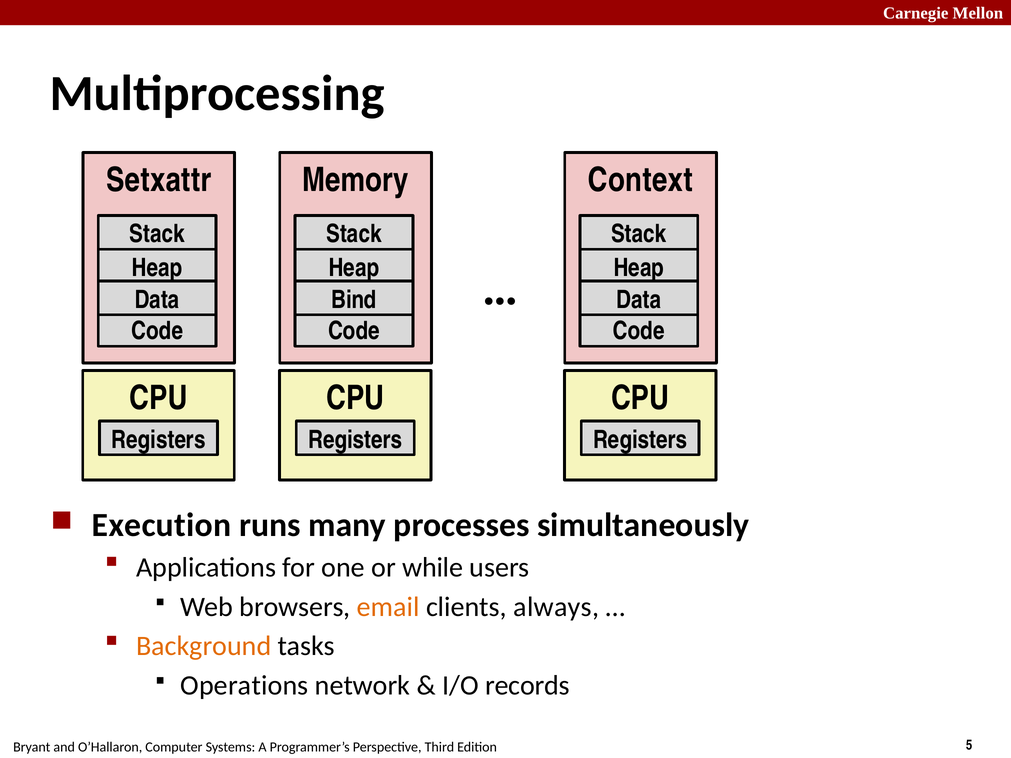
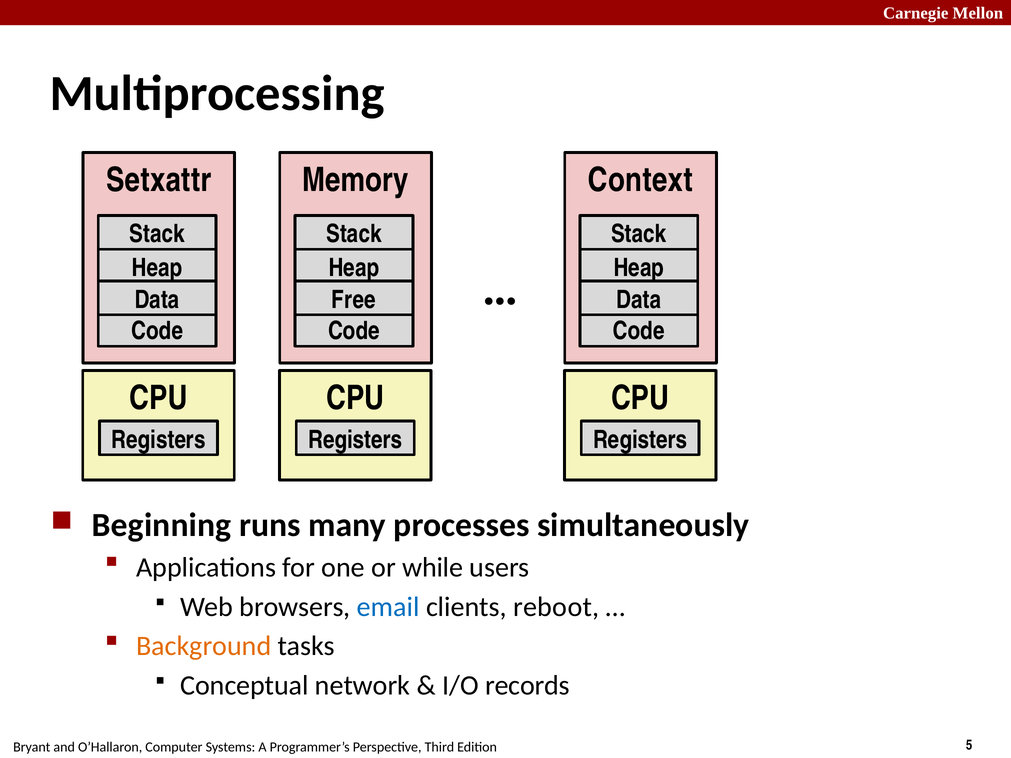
Bind: Bind -> Free (354, 300)
Execution: Execution -> Beginning (162, 525)
email colour: orange -> blue (388, 607)
always: always -> reboot (556, 607)
Operations: Operations -> Conceptual (245, 686)
